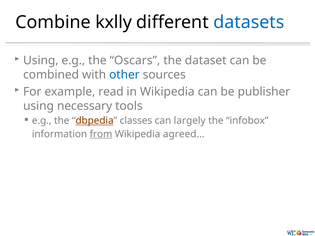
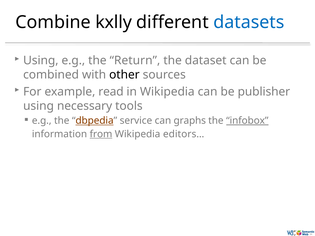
Oscars: Oscars -> Return (135, 61)
other colour: blue -> black (124, 75)
classes: classes -> service (136, 121)
largely: largely -> graphs (190, 121)
infobox underline: none -> present (247, 121)
agreed…: agreed… -> editors… (184, 134)
